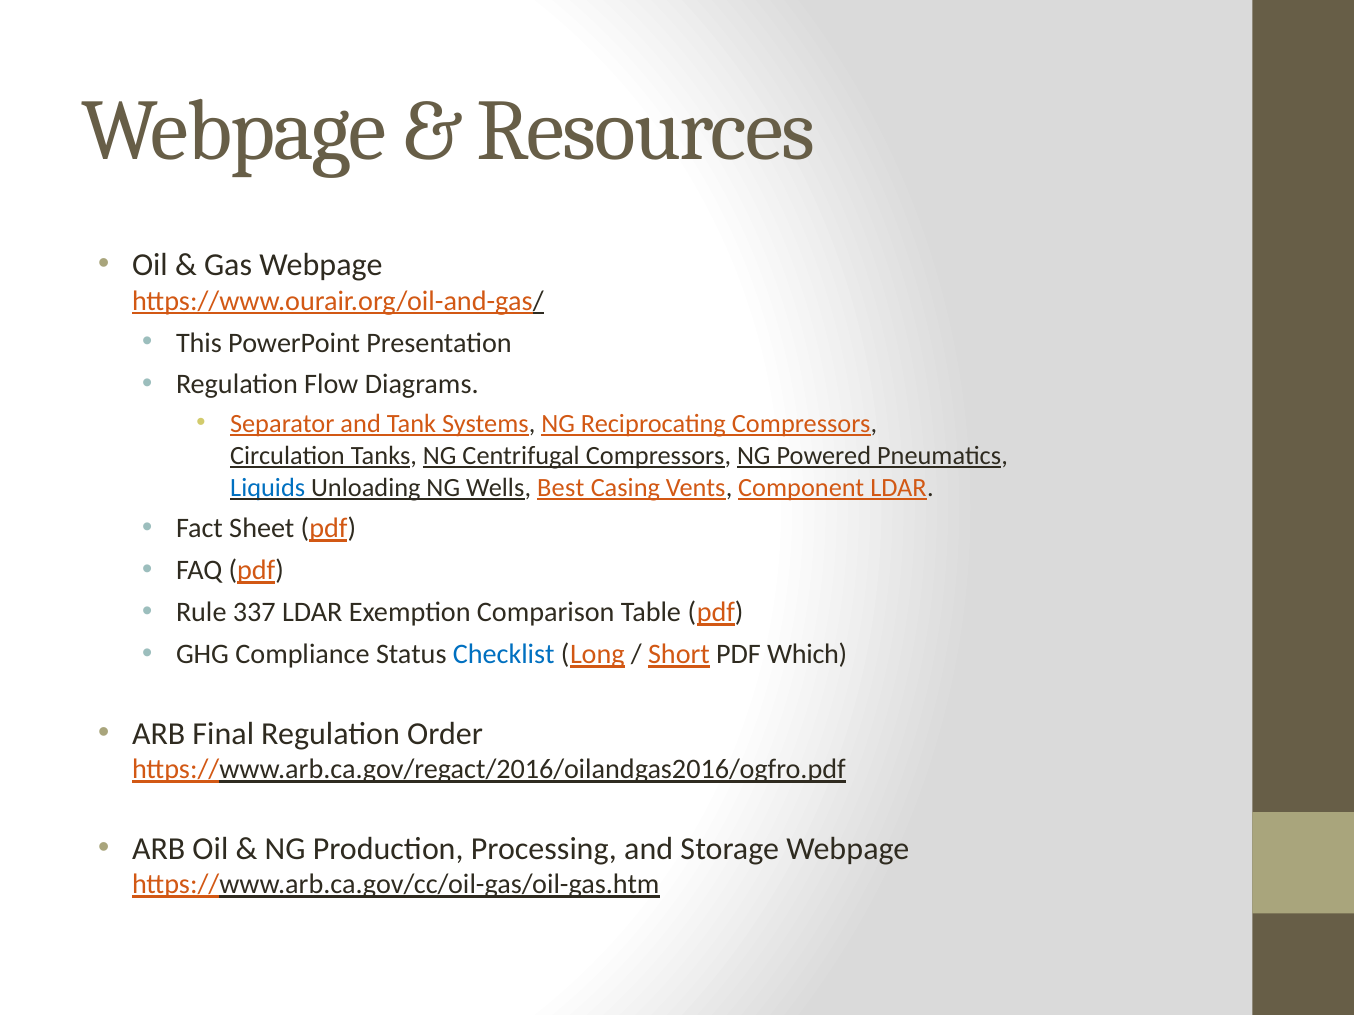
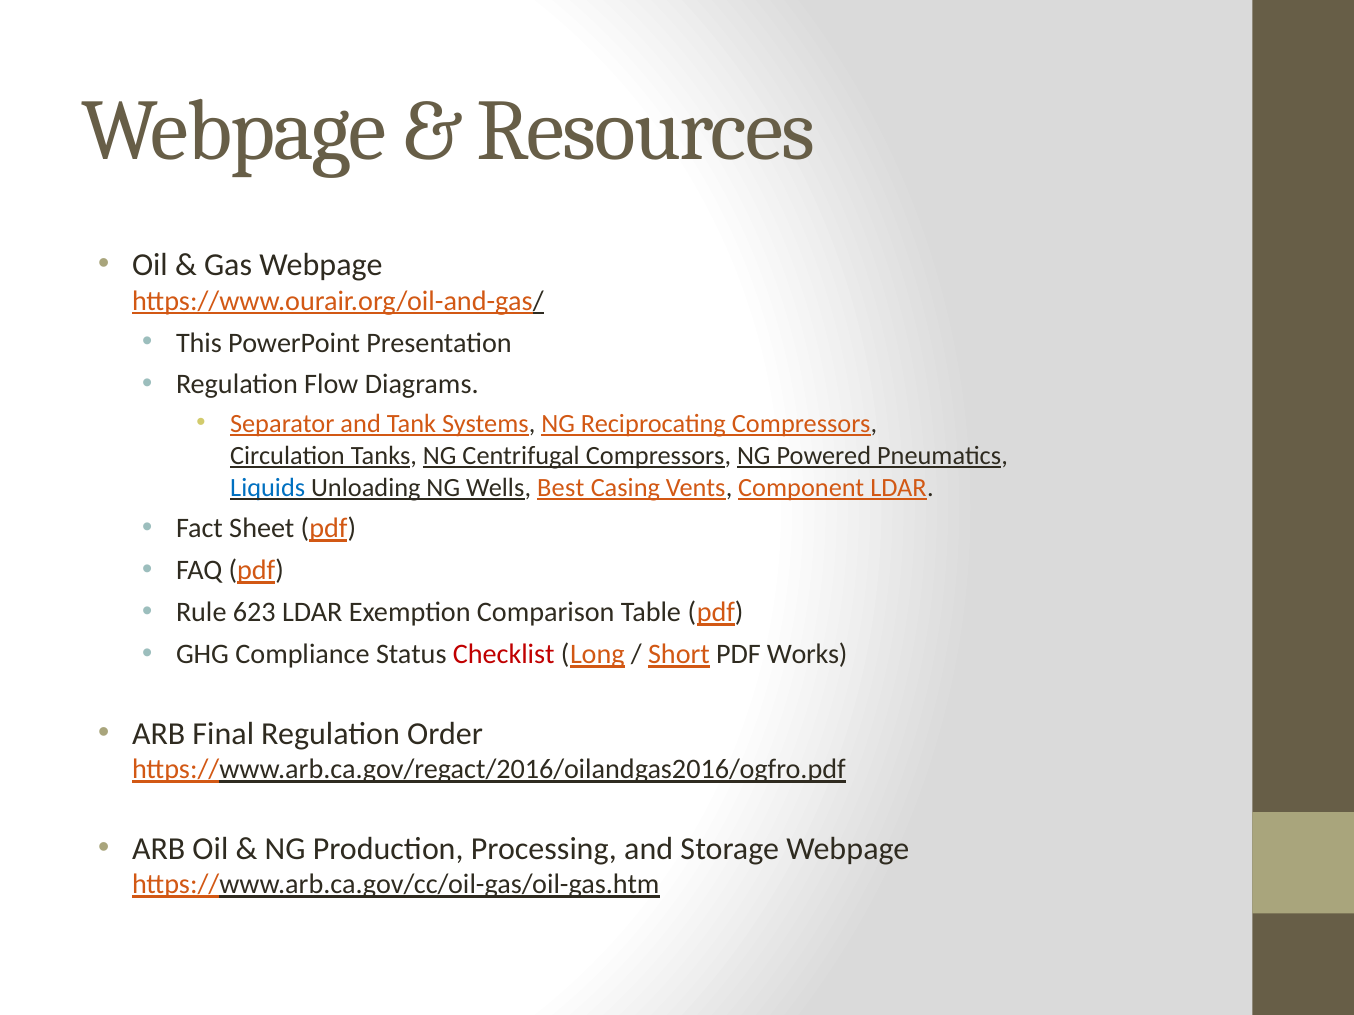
337: 337 -> 623 (254, 613)
Checklist colour: blue -> red (504, 655)
Which: Which -> Works (807, 655)
